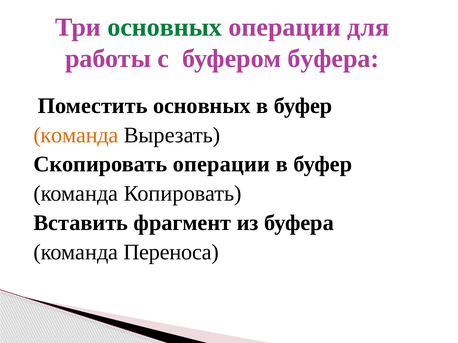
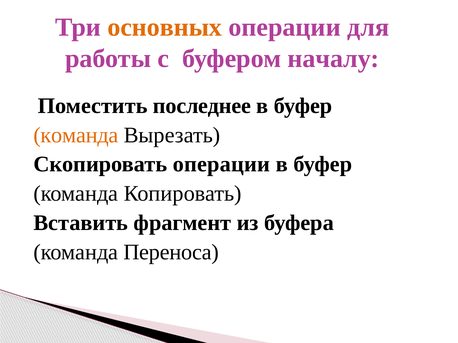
основных colour: green -> orange (165, 27)
буфером буфера: буфера -> началу (333, 59)
Поместить основных: основных -> последнее (202, 106)
